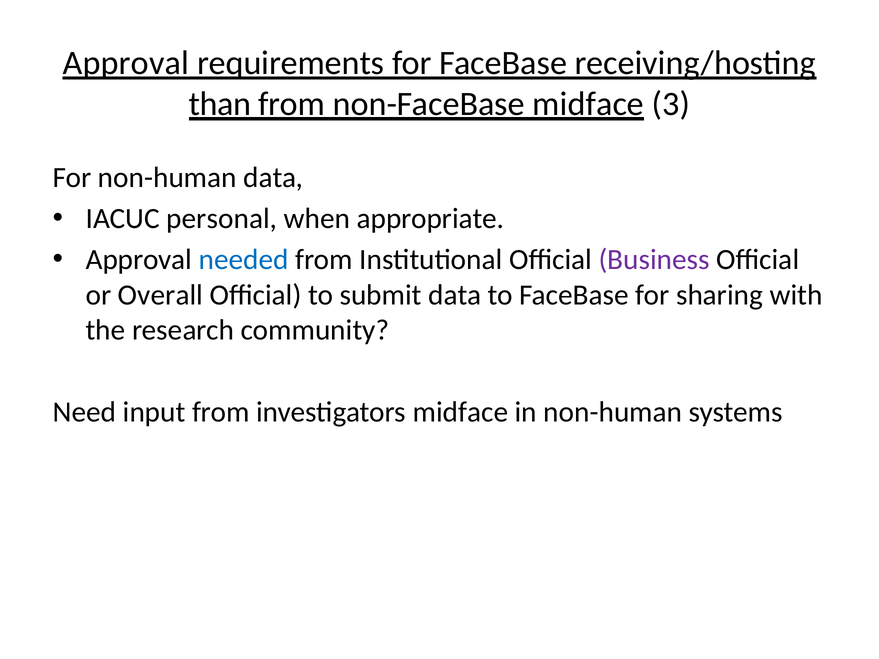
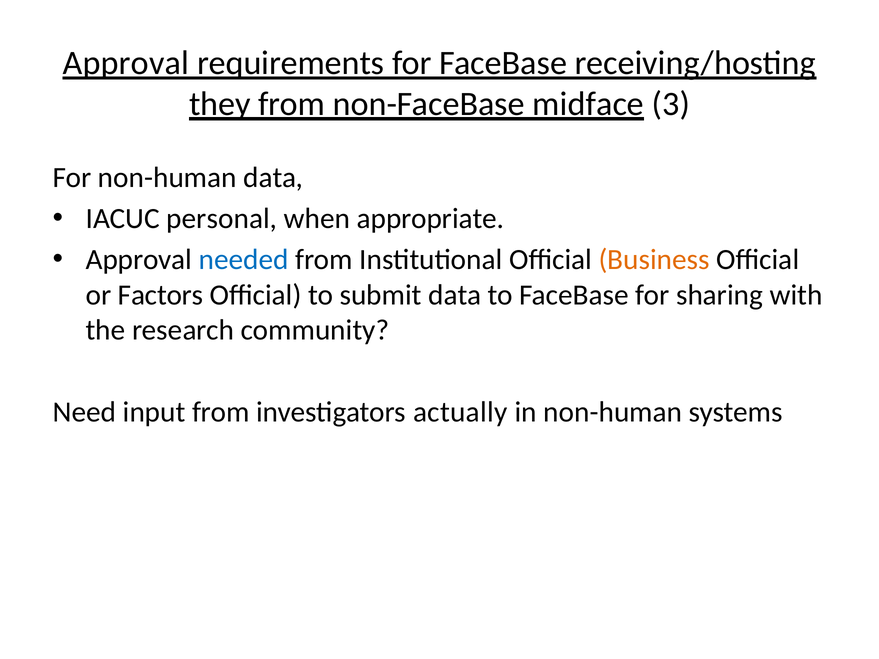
than: than -> they (220, 104)
Business colour: purple -> orange (654, 260)
Overall: Overall -> Factors (161, 295)
investigators midface: midface -> actually (460, 412)
